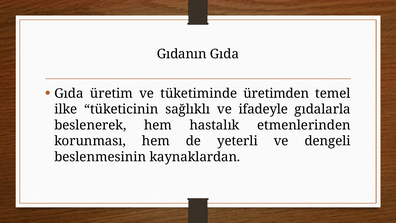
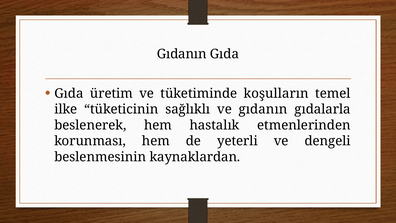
üretimden: üretimden -> koşulların (276, 93)
ve ifadeyle: ifadeyle -> gıdanın (263, 109)
